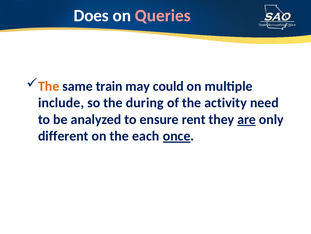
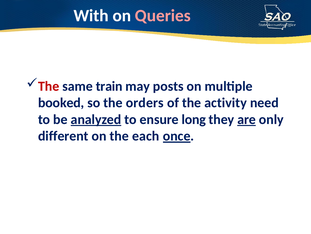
Does: Does -> With (91, 16)
The colour: orange -> red (49, 86)
could: could -> posts (168, 86)
include: include -> booked (61, 103)
during: during -> orders (145, 103)
analyzed underline: none -> present (96, 119)
rent: rent -> long (194, 119)
